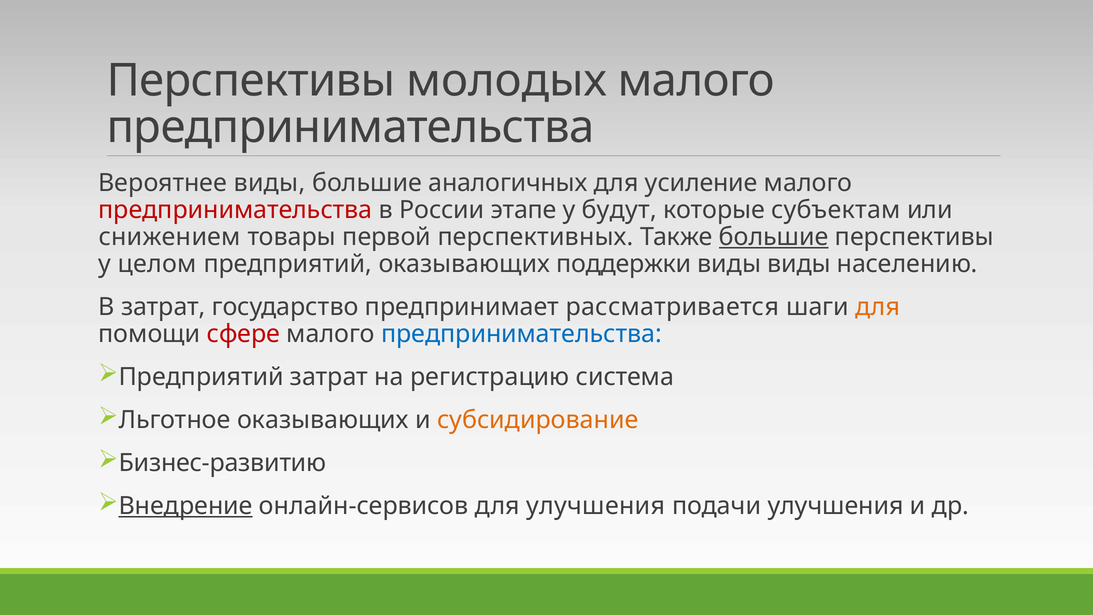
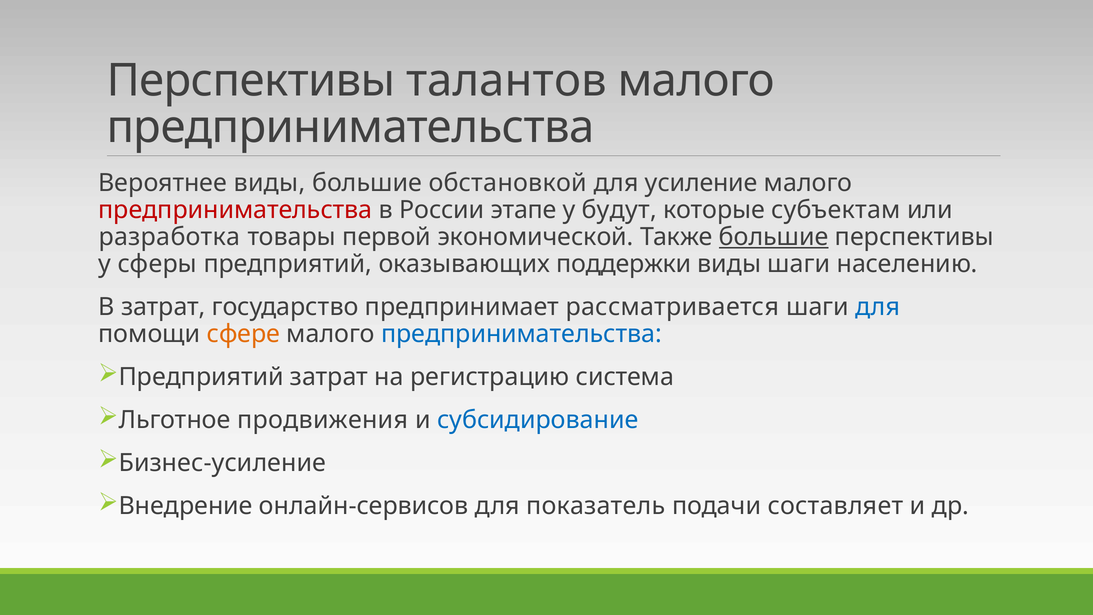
молодых: молодых -> талантов (506, 81)
аналогичных: аналогичных -> обстановкой (508, 183)
снижением: снижением -> разработка (170, 237)
перспективных: перспективных -> экономической (536, 237)
целом: целом -> сферы (157, 264)
виды виды: виды -> шаги (799, 264)
для colour: orange -> blue (878, 307)
сфере colour: red -> orange (243, 334)
Льготное оказывающих: оказывающих -> продвижения (323, 420)
субсидирование colour: orange -> blue (538, 420)
Бизнес-развитию: Бизнес-развитию -> Бизнес-усиление (222, 463)
Внедрение underline: present -> none (186, 506)
для улучшения: улучшения -> показатель (596, 506)
подачи улучшения: улучшения -> составляет (835, 506)
